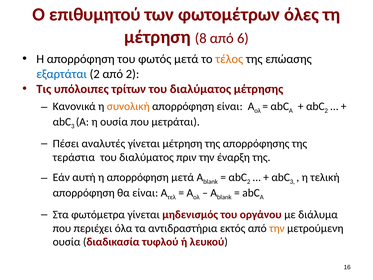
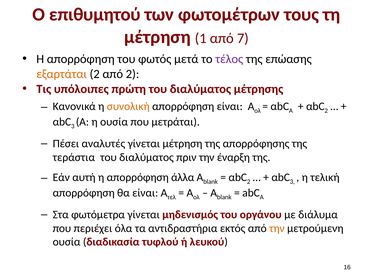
όλες: όλες -> τους (301, 15)
8: 8 -> 1 (201, 38)
6: 6 -> 7 (243, 38)
τέλος colour: orange -> purple (229, 59)
εξαρτάται colour: blue -> orange (62, 74)
τρίτων: τρίτων -> πρώτη (129, 89)
απορρόφηση μετά: μετά -> άλλα (183, 177)
